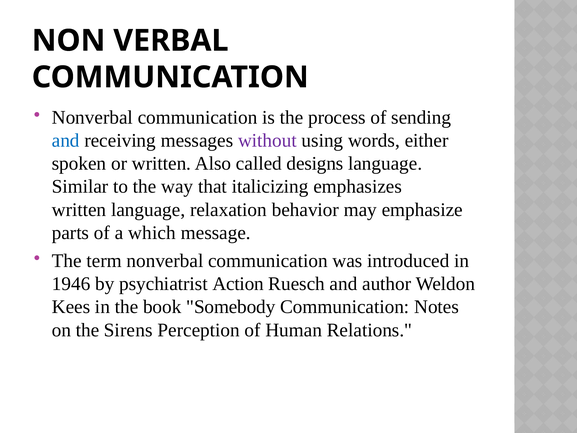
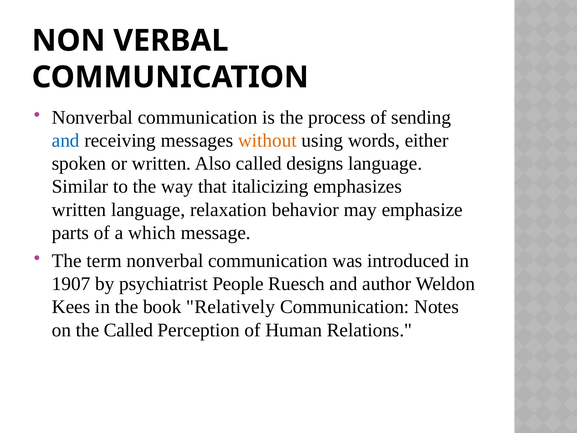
without colour: purple -> orange (267, 140)
1946: 1946 -> 1907 (71, 284)
Action: Action -> People (238, 284)
Somebody: Somebody -> Relatively (231, 307)
the Sirens: Sirens -> Called (128, 330)
